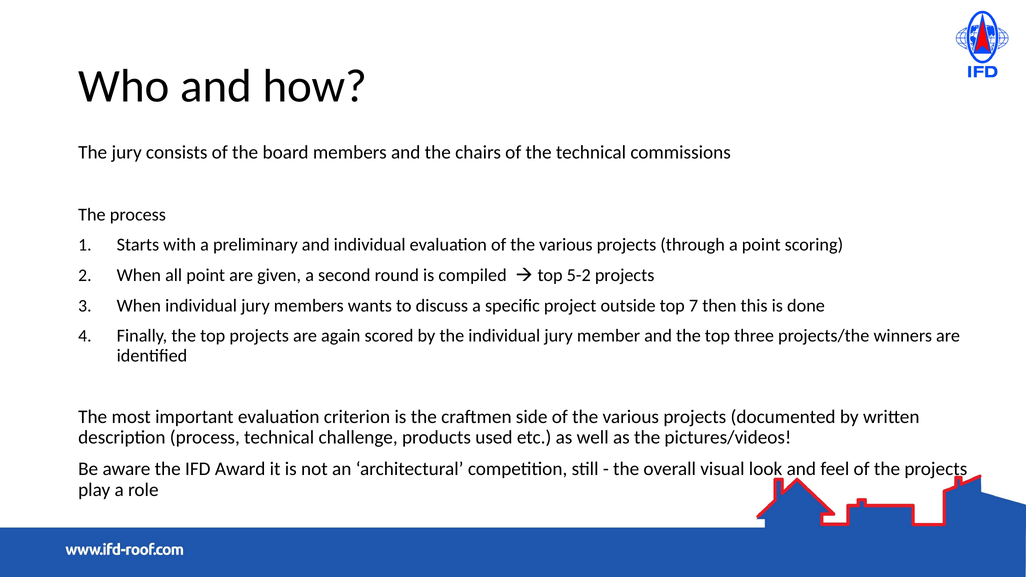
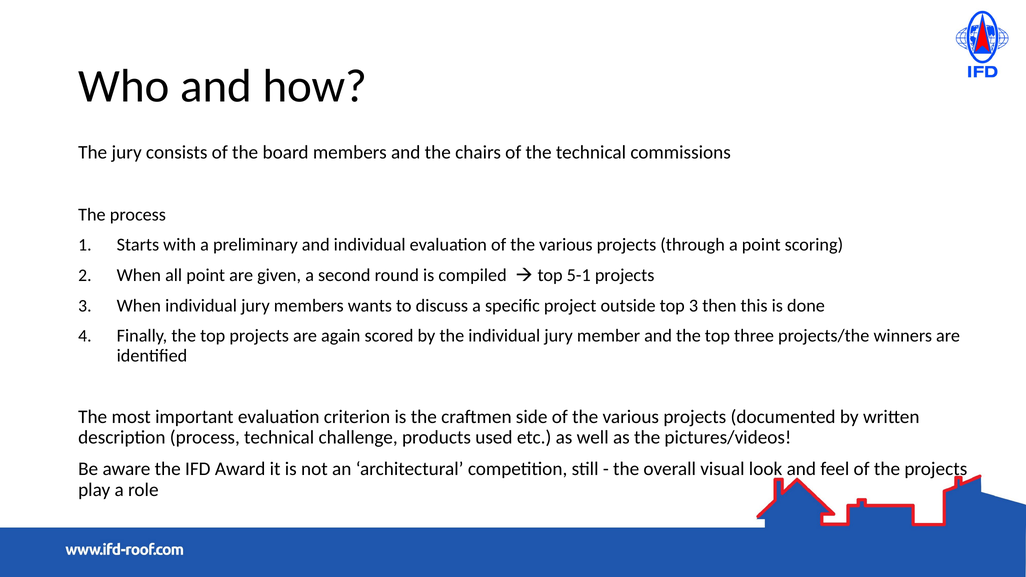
5-2: 5-2 -> 5-1 (579, 275)
top 7: 7 -> 3 (694, 306)
